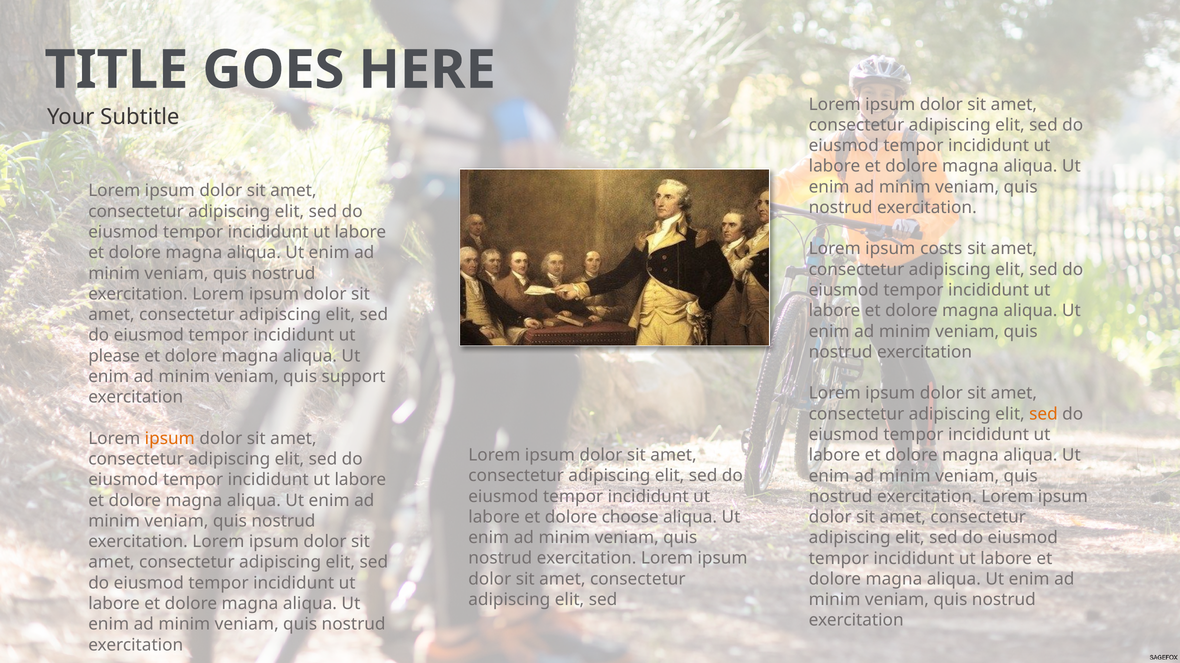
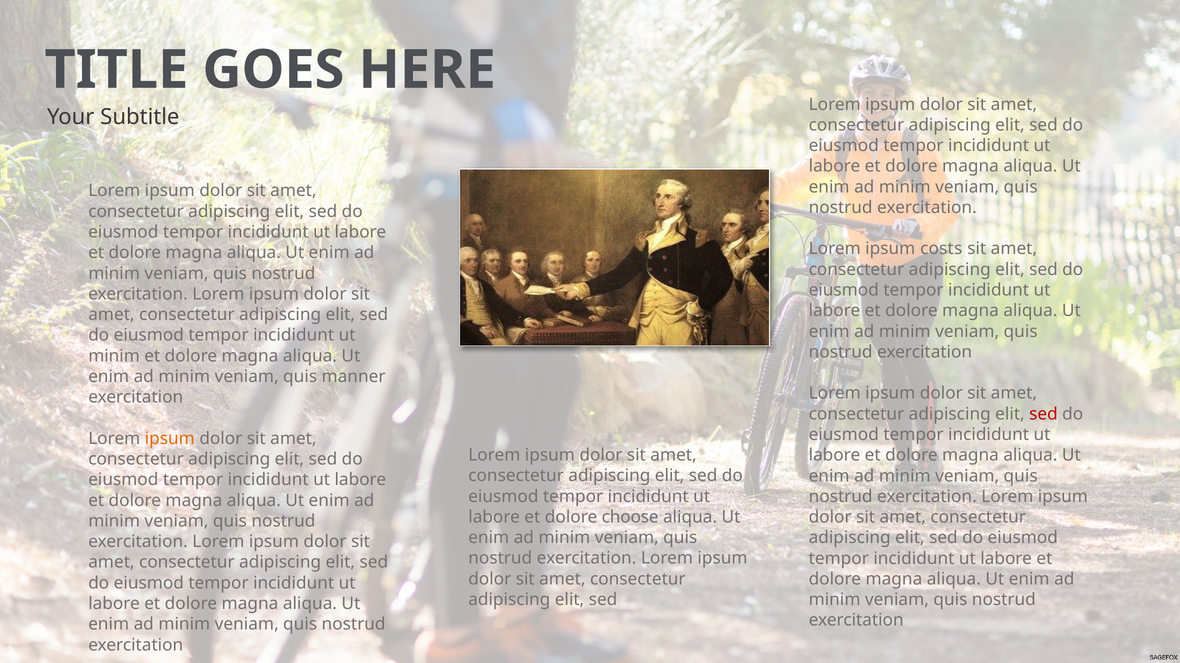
please: please -> minim (114, 356)
support: support -> manner (354, 377)
sed colour: orange -> red (1043, 414)
